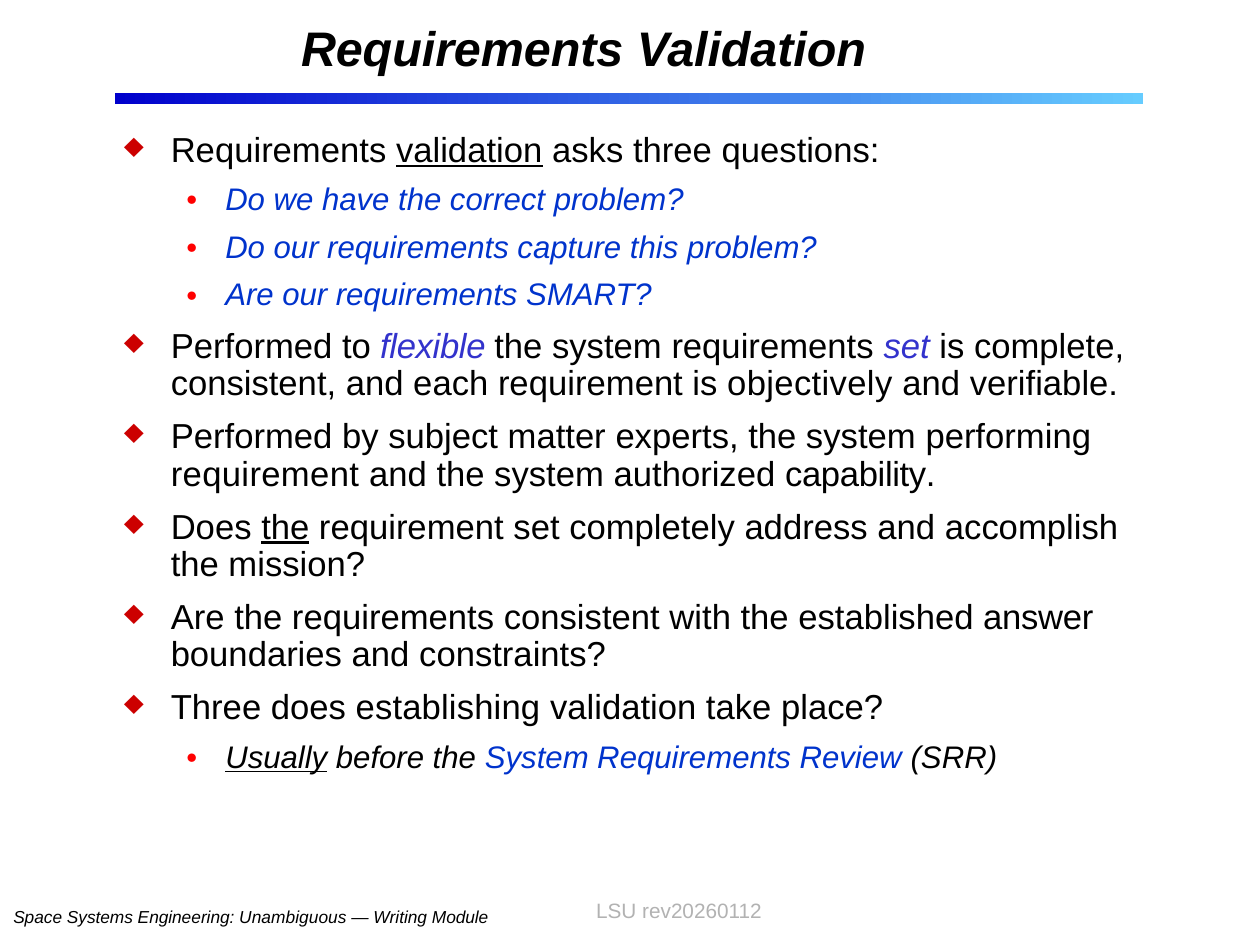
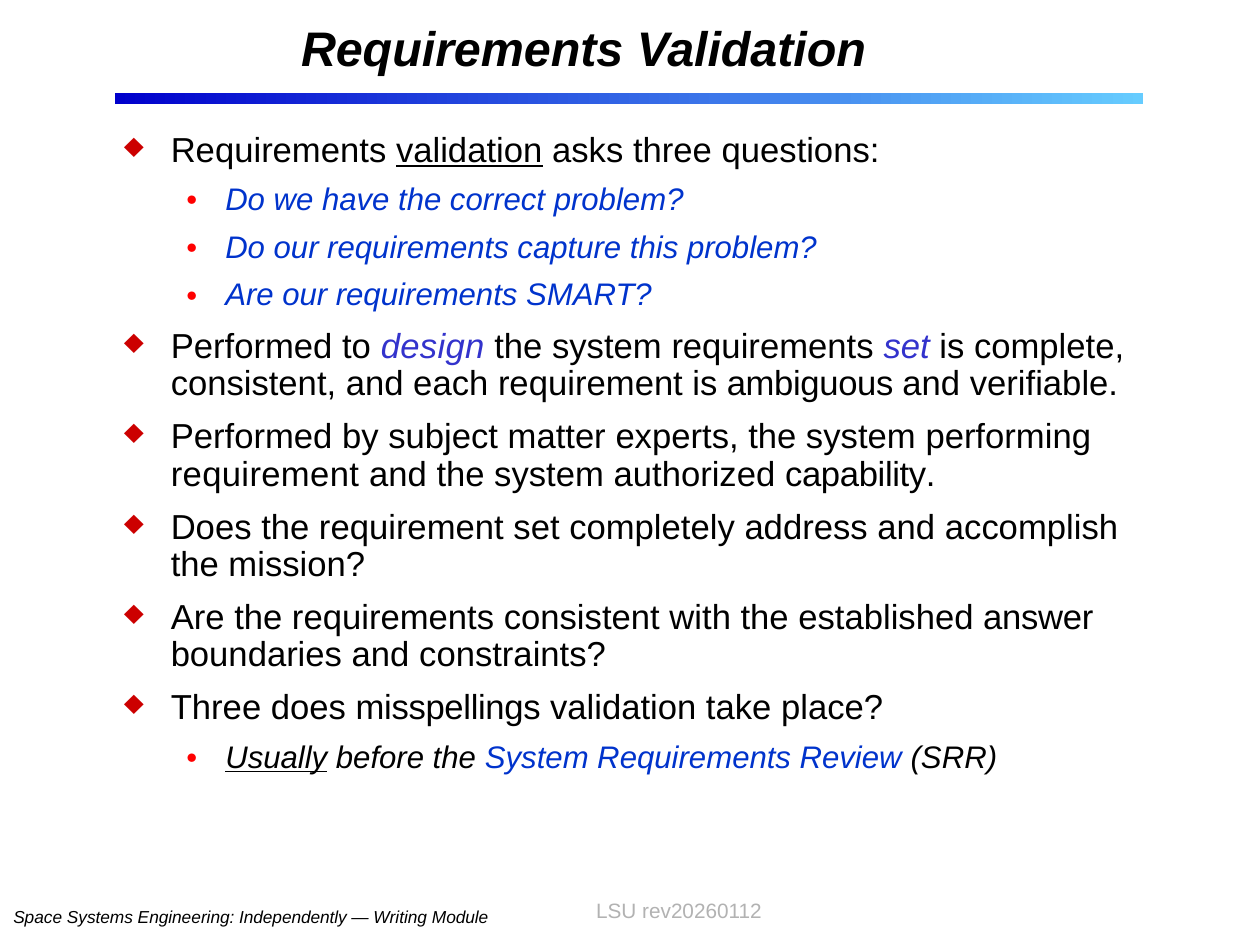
flexible: flexible -> design (433, 347)
objectively: objectively -> ambiguous (810, 384)
the underline: present -> none (285, 527)
establishing: establishing -> misspellings (448, 708)
Unambiguous: Unambiguous -> Independently (293, 918)
